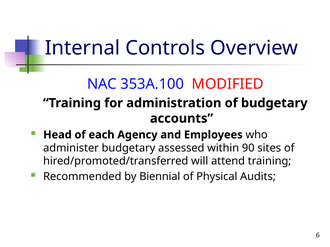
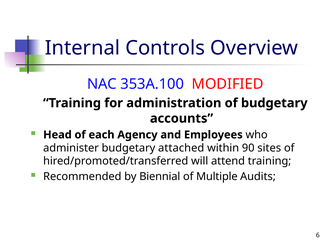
assessed: assessed -> attached (181, 148)
Physical: Physical -> Multiple (217, 177)
